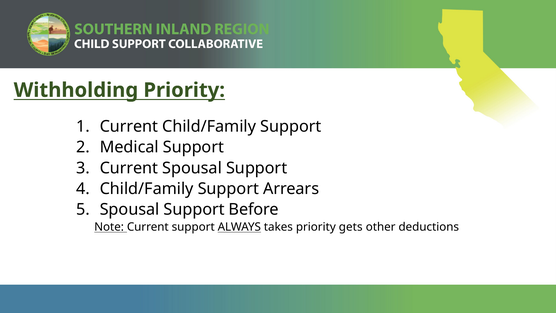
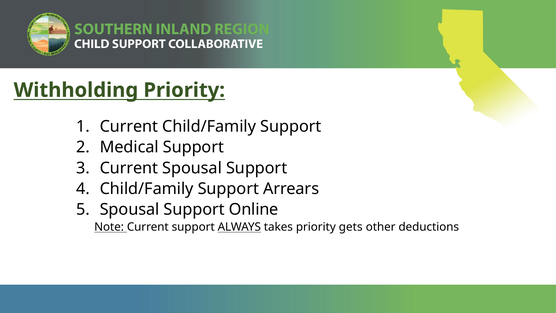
Before: Before -> Online (254, 209)
